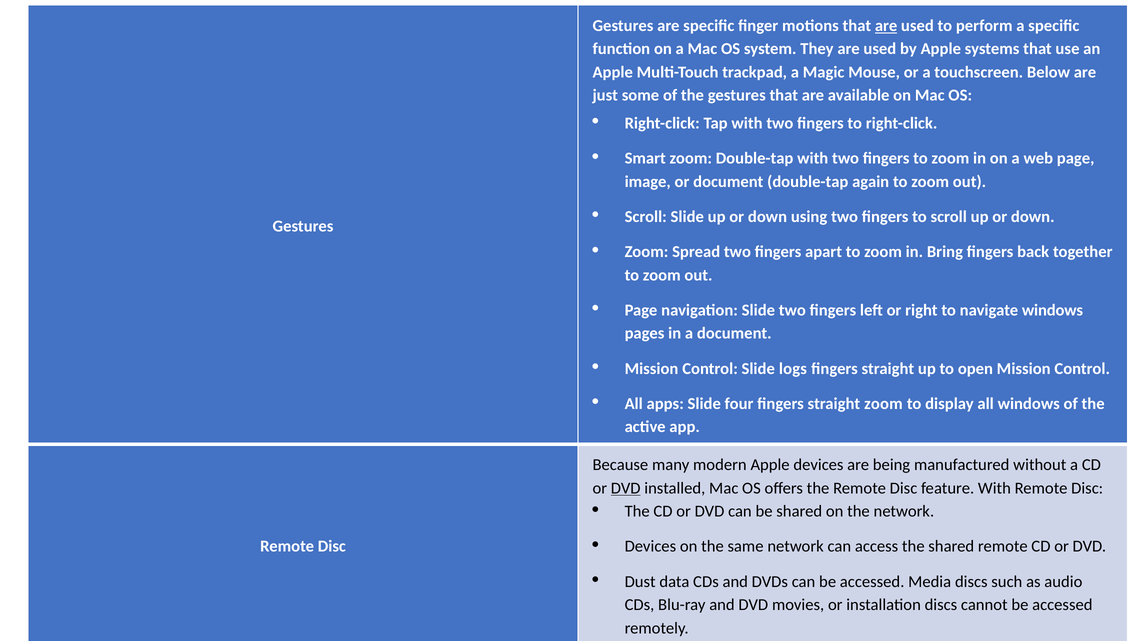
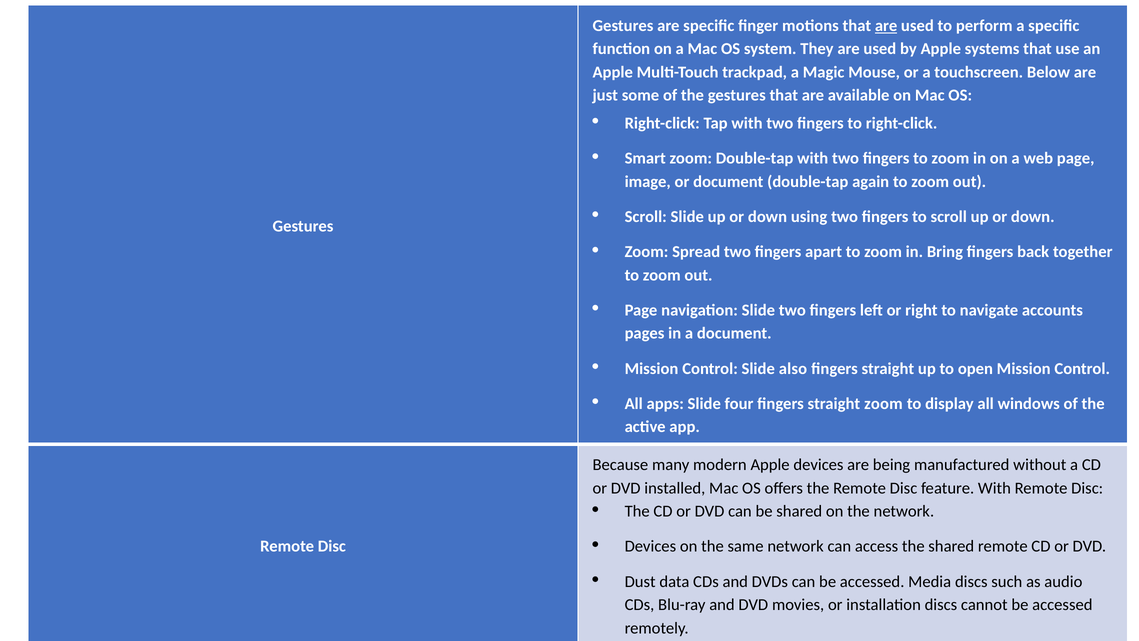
navigate windows: windows -> accounts (1052, 310)
logs: logs -> also (793, 368)
DVD underline: present -> none (626, 488)
